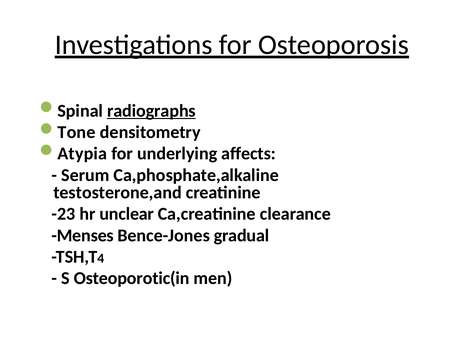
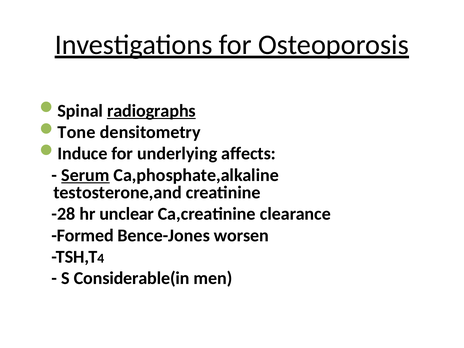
Atypia: Atypia -> Induce (82, 154)
Serum underline: none -> present (85, 175)
-23: -23 -> -28 (64, 214)
Menses: Menses -> Formed (83, 235)
gradual: gradual -> worsen (241, 235)
Osteoporotic(in: Osteoporotic(in -> Considerable(in (132, 278)
